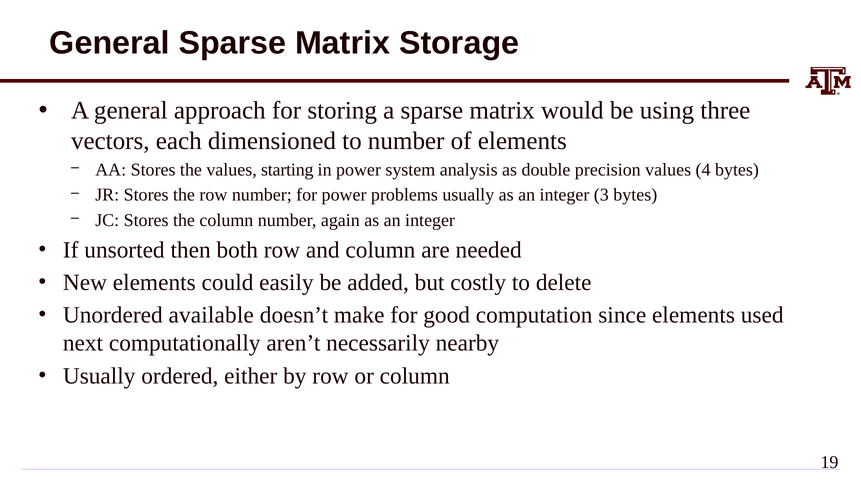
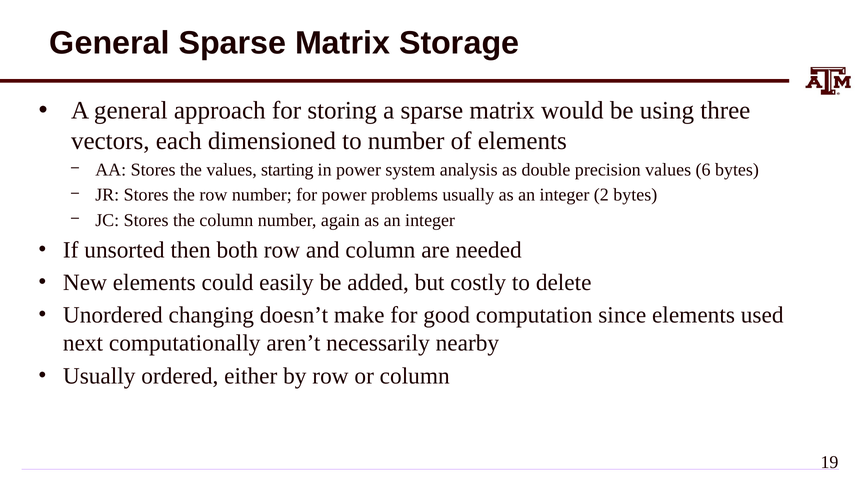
4: 4 -> 6 (703, 170)
3: 3 -> 2 (601, 195)
available: available -> changing (211, 315)
